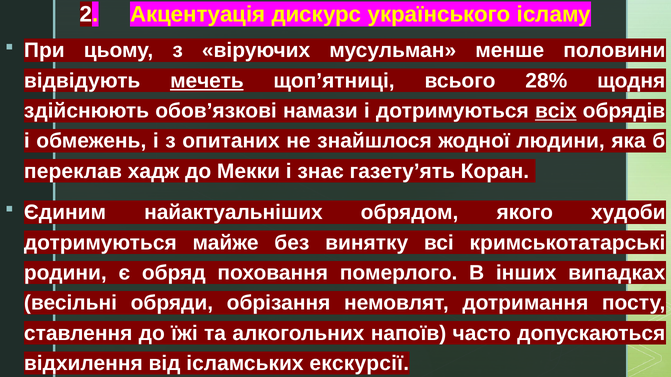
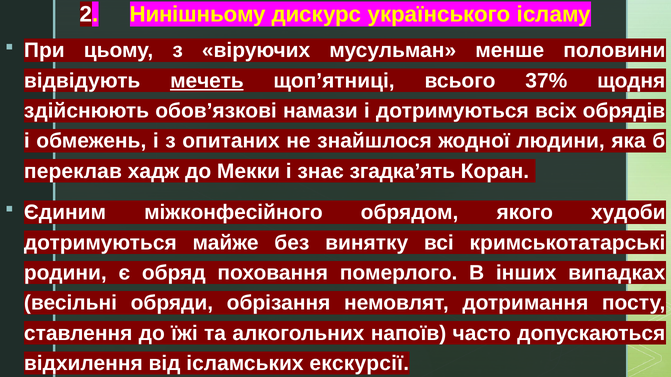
Акцентуація: Акцентуація -> Нинішньому (198, 14)
28%: 28% -> 37% (546, 81)
всіх underline: present -> none (556, 111)
газету’ять: газету’ять -> згадка’ять (402, 171)
найактуальніших: найактуальніших -> міжконфесійного (233, 213)
